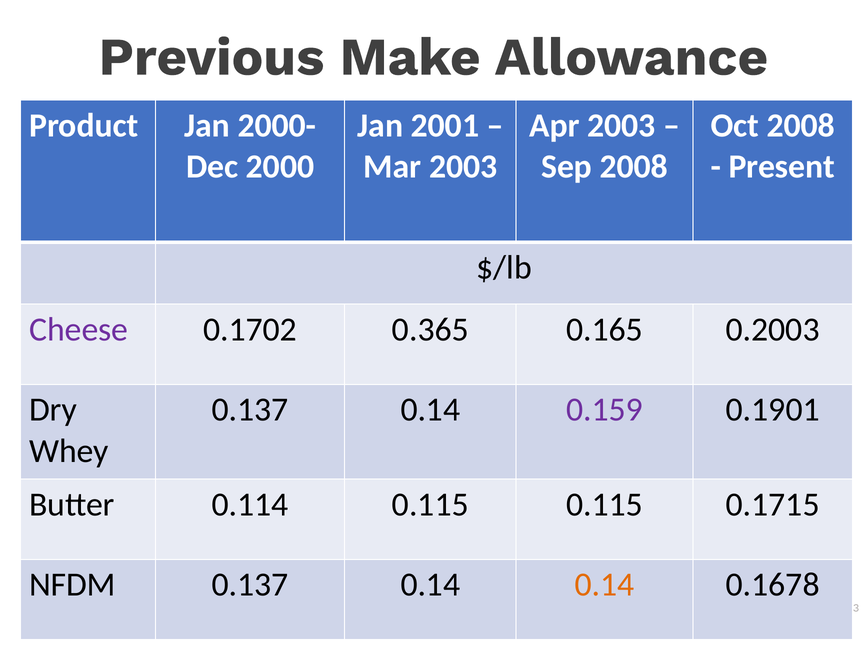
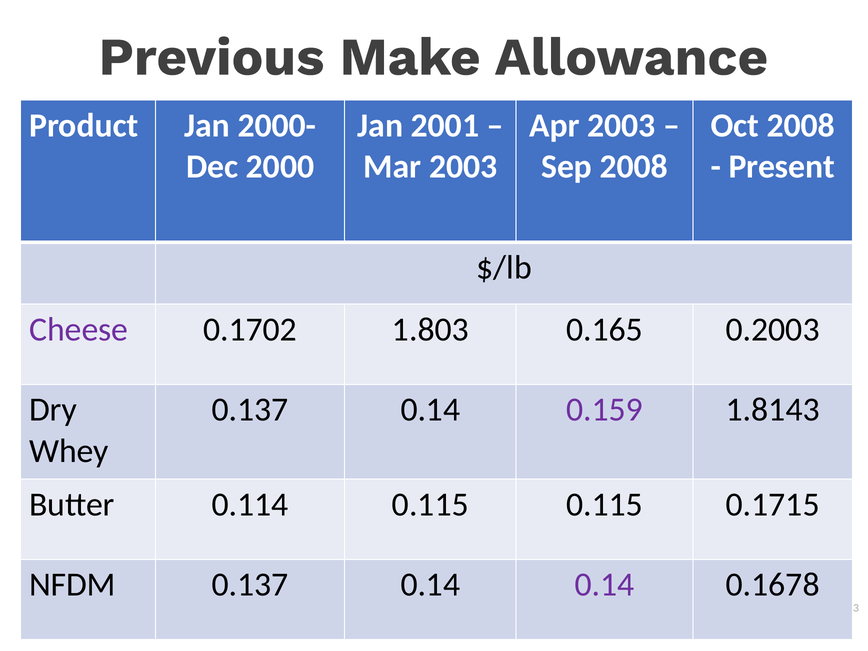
0.365: 0.365 -> 1.803 (430, 329)
0.1901: 0.1901 -> 1.8143 (773, 410)
0.14 colour: orange -> purple (605, 585)
